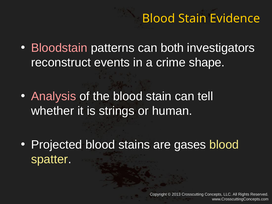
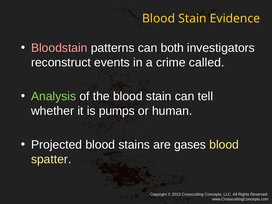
shape: shape -> called (207, 63)
Analysis colour: pink -> light green (54, 96)
strings: strings -> pumps (117, 111)
